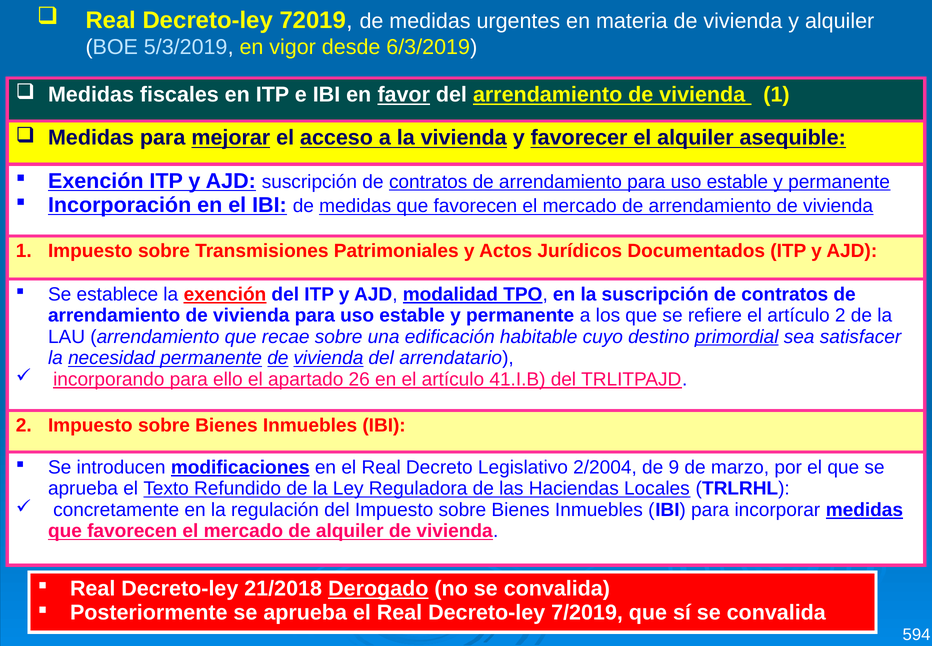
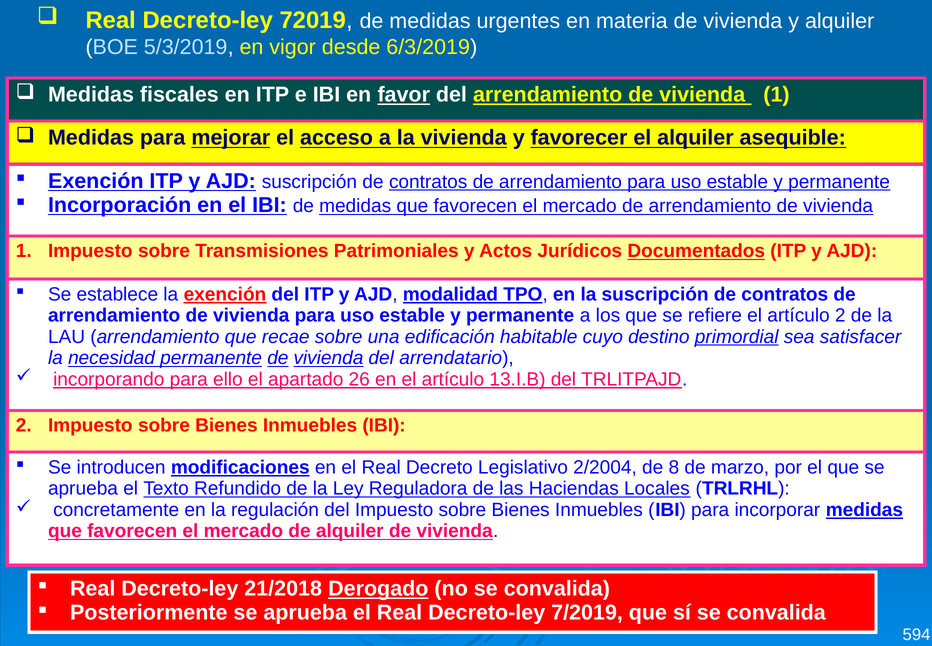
Documentados underline: none -> present (696, 251)
41.I.B: 41.I.B -> 13.I.B (517, 379)
9: 9 -> 8 (674, 467)
